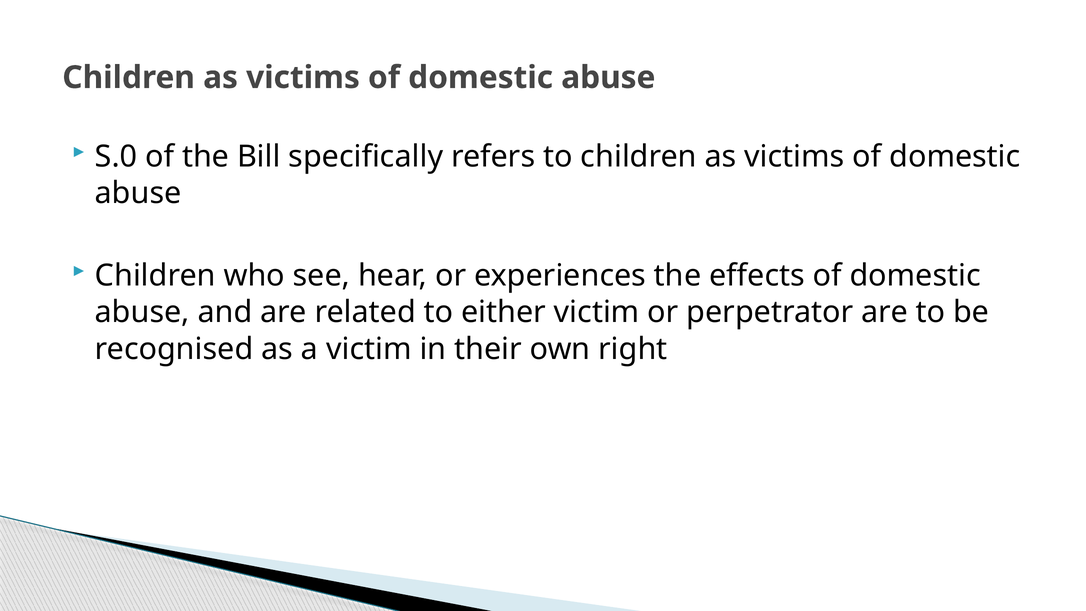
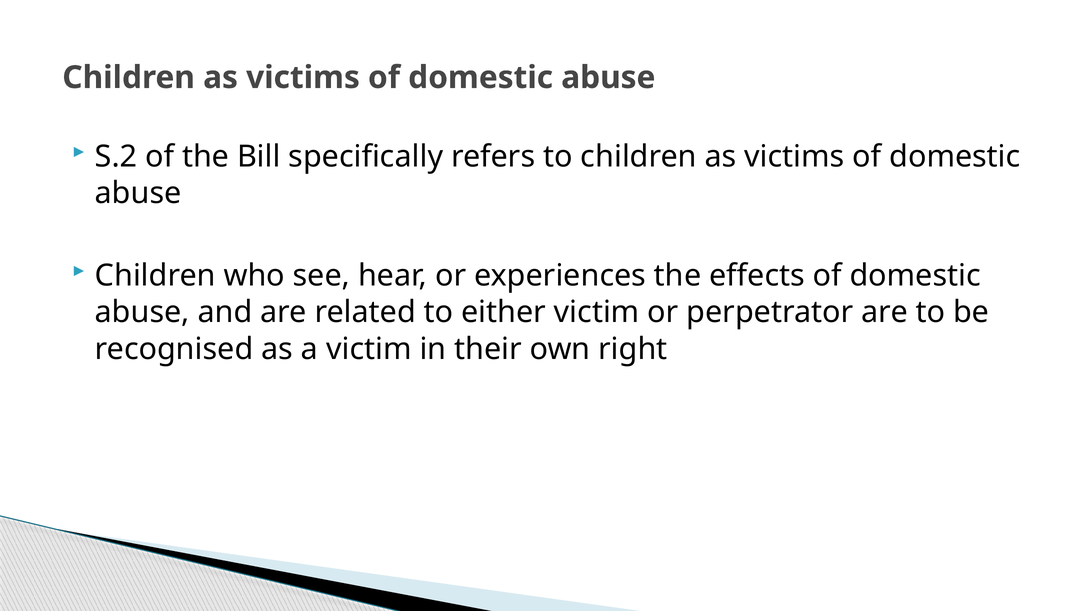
S.0: S.0 -> S.2 (116, 156)
